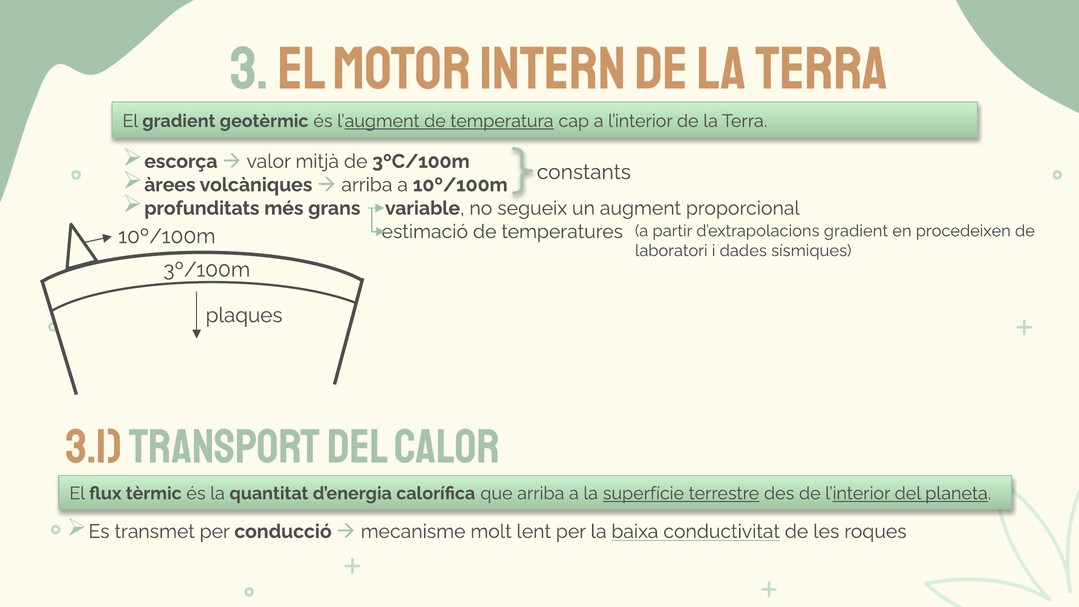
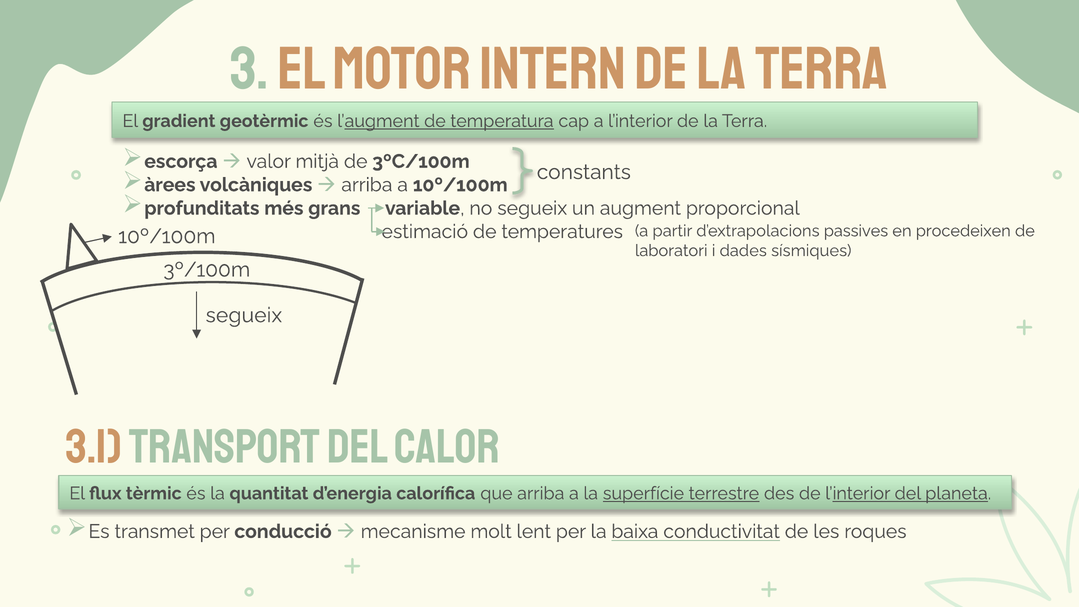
d’extrapolacions gradient: gradient -> passives (856, 231)
plaques: plaques -> segueix (244, 315)
